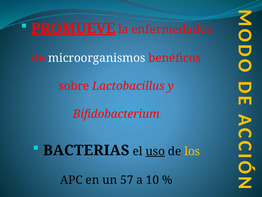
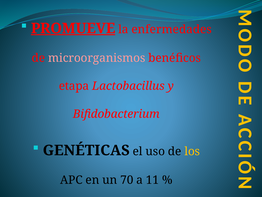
microorganismos colour: white -> pink (97, 58)
sobre: sobre -> etapa (74, 86)
BACTERIAS: BACTERIAS -> GENÉTICAS (86, 150)
uso underline: present -> none (155, 151)
57: 57 -> 70 (127, 180)
10: 10 -> 11 (152, 180)
